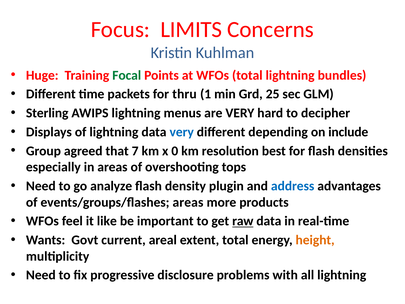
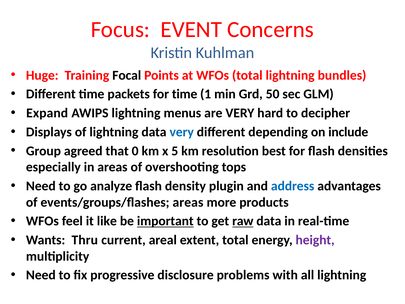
LIMITS: LIMITS -> EVENT (191, 30)
Focal colour: green -> black (127, 75)
for thru: thru -> time (185, 94)
25: 25 -> 50 (273, 94)
Sterling: Sterling -> Expand (47, 113)
7: 7 -> 0 (135, 151)
0: 0 -> 5 (175, 151)
important underline: none -> present (165, 221)
Govt: Govt -> Thru (85, 240)
height colour: orange -> purple (315, 240)
